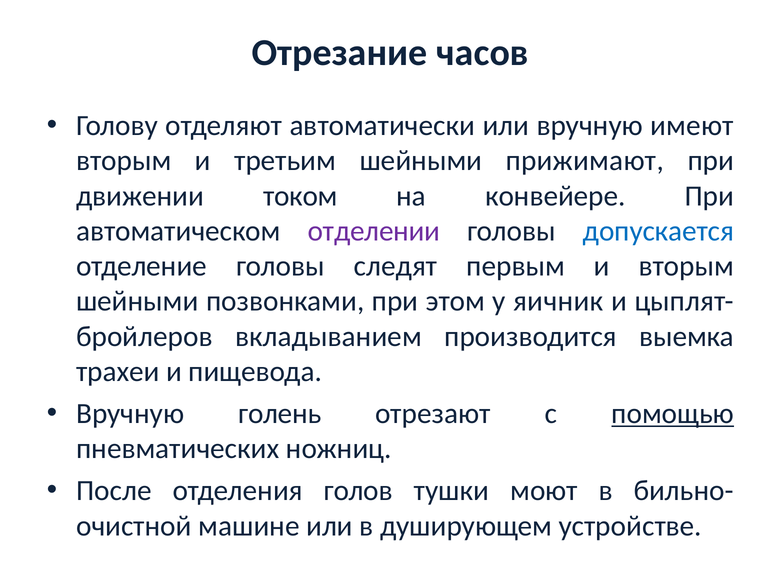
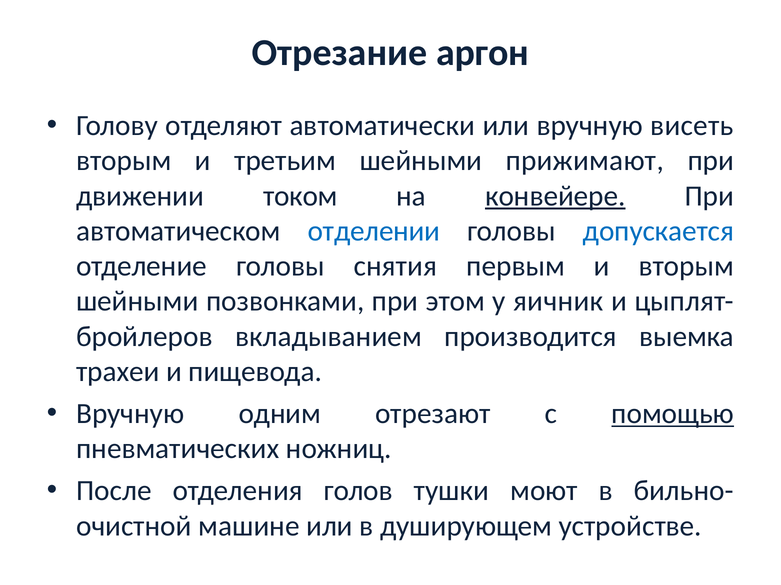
часов: часов -> аргон (483, 53)
имеют: имеют -> висеть (692, 126)
конвейере underline: none -> present (555, 196)
отделении colour: purple -> blue (374, 231)
следят: следят -> снятия (395, 266)
голень: голень -> одним (280, 414)
